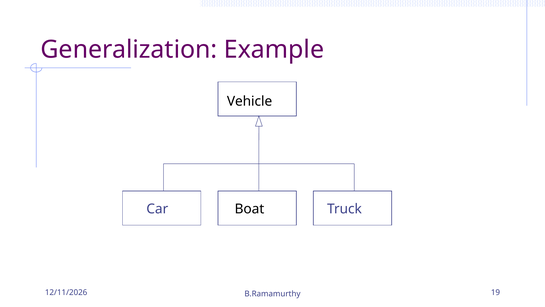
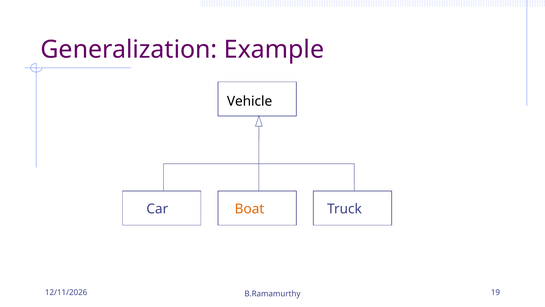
Boat colour: black -> orange (249, 209)
